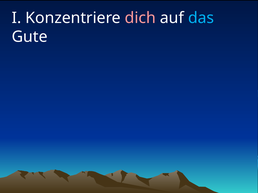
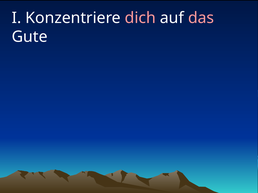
das colour: light blue -> pink (201, 18)
